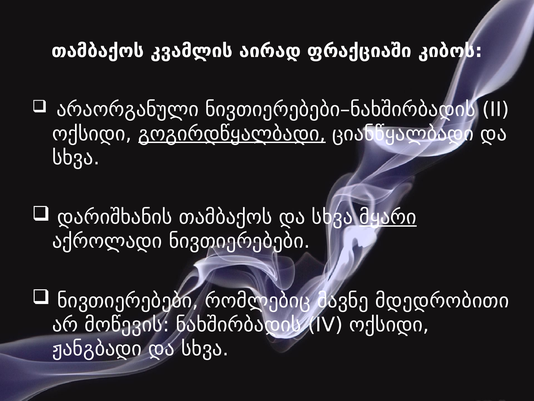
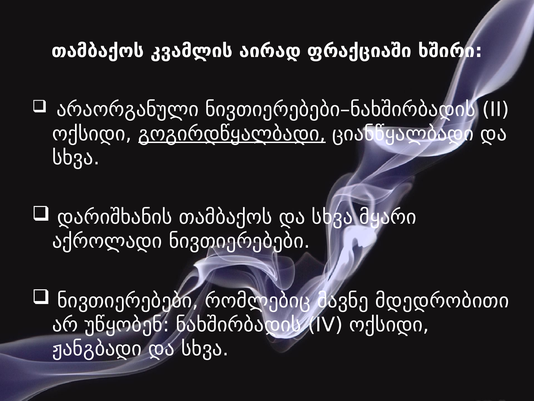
კიბოს: კიბოს -> ხშირი (450, 51)
მყარი underline: present -> none (388, 217)
მოწევის: მოწევის -> უწყობენ (127, 324)
